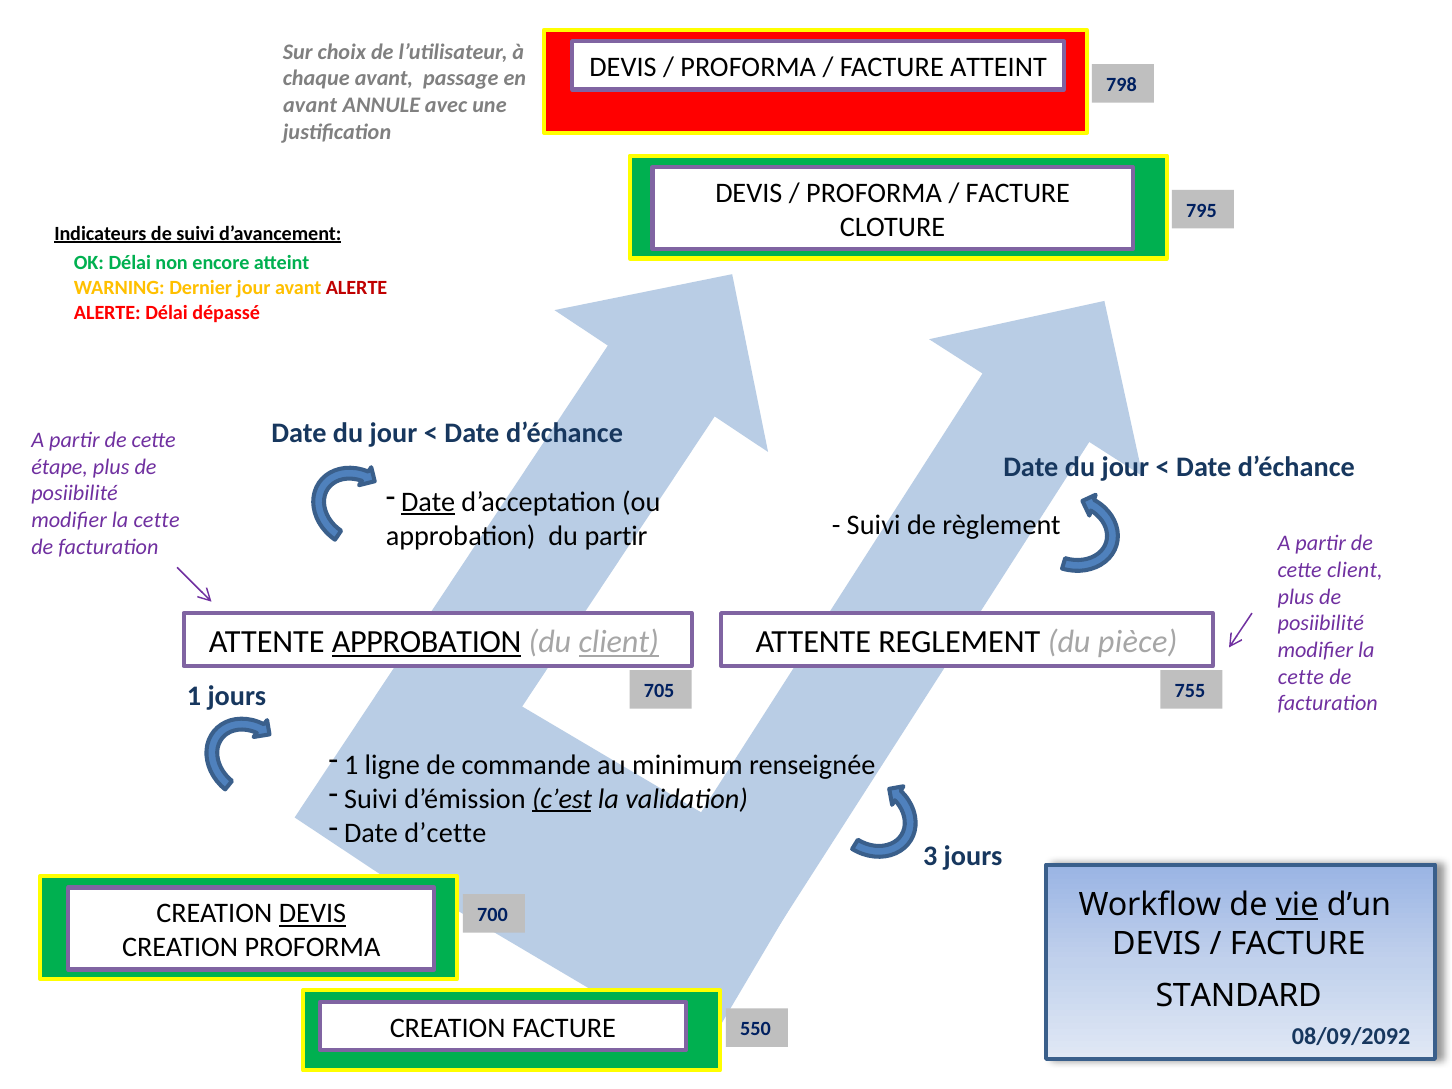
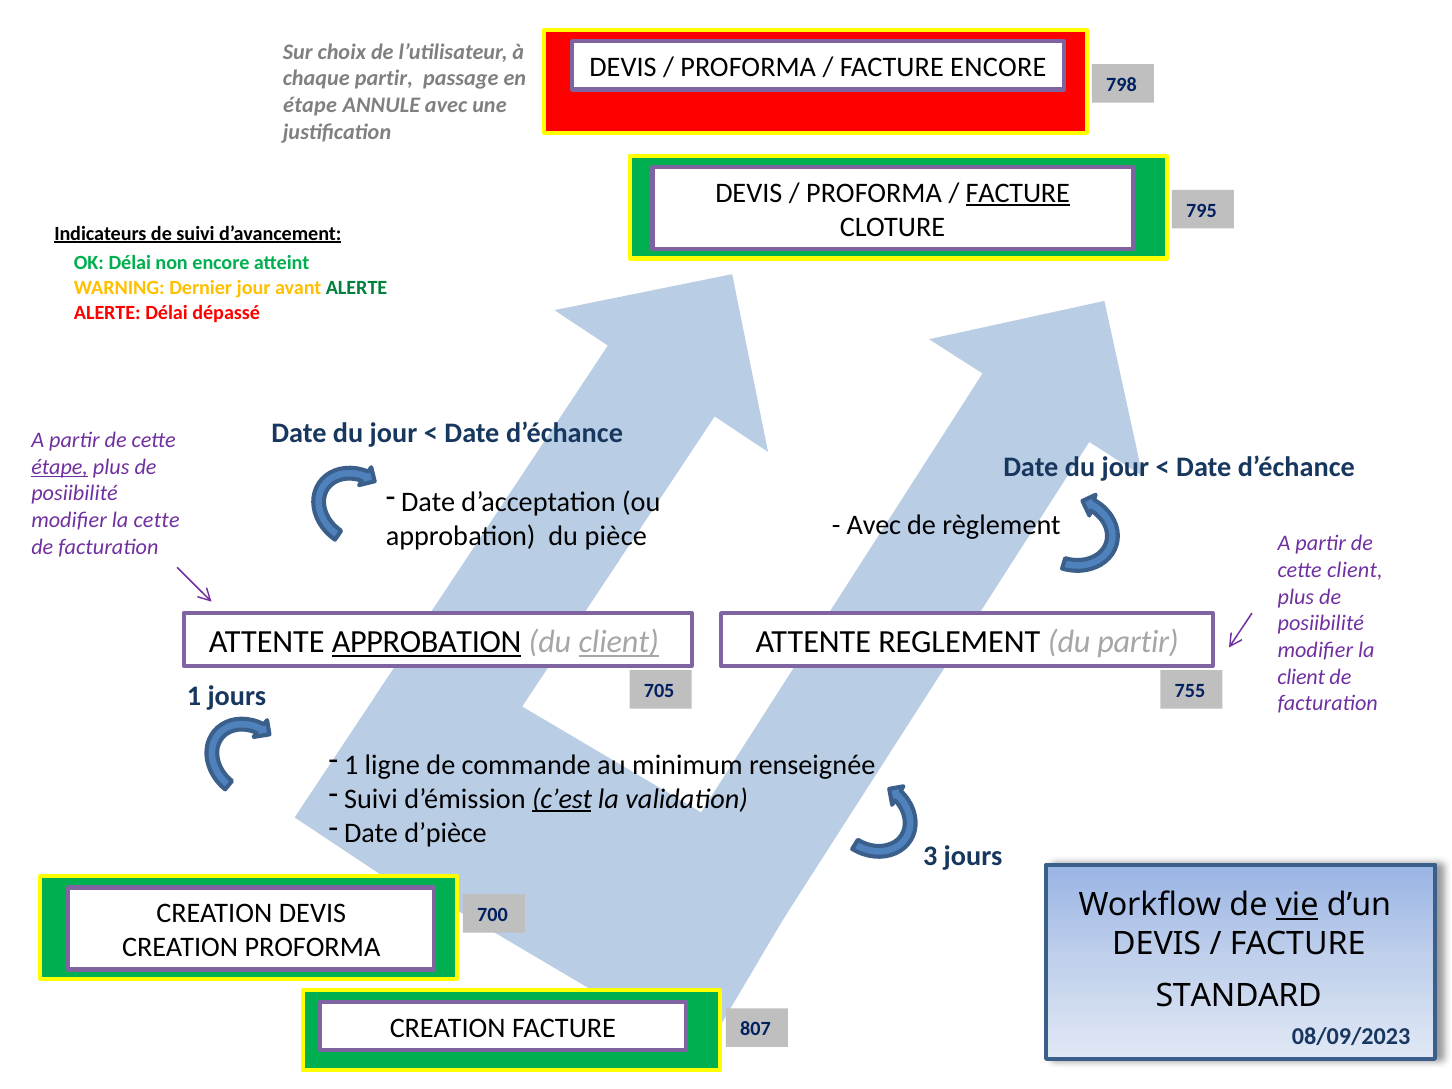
FACTURE ATTEINT: ATTEINT -> ENCORE (998, 67)
chaque avant: avant -> partir (384, 79)
avant: avant -> étape (310, 105)
FACTURE underline: none -> present (1018, 193)
ALERTE colour: red -> green (357, 288)
étape underline: none -> present (60, 467)
Date underline: present -> none (428, 502)
Suivi: Suivi -> Avec (874, 525)
du partir: partir -> pièce (616, 536)
du pièce: pièce -> partir (1138, 642)
cette: cette -> client (1301, 677)
d’cette: d’cette -> d’pièce (446, 833)
DEVIS underline: present -> none (312, 914)
550: 550 -> 807 (756, 1029)
08/09/2092: 08/09/2092 -> 08/09/2023 (1351, 1037)
